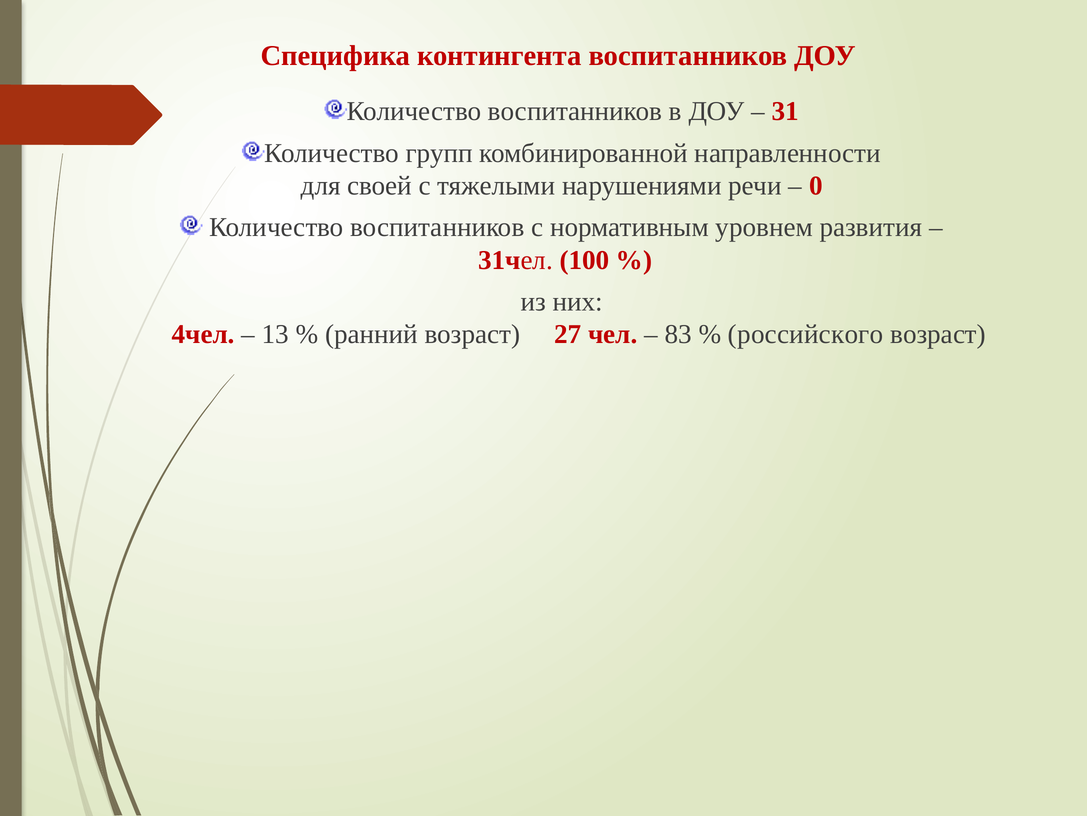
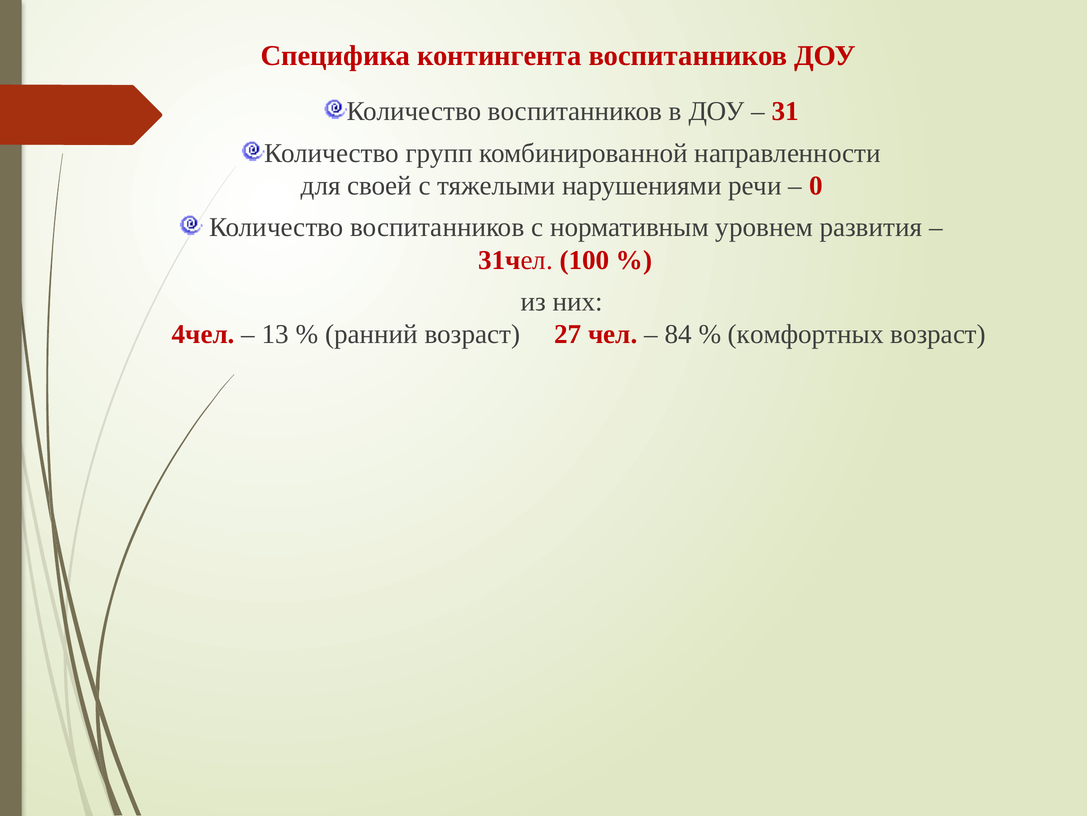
83: 83 -> 84 (678, 334)
российского: российского -> комфортных (806, 334)
